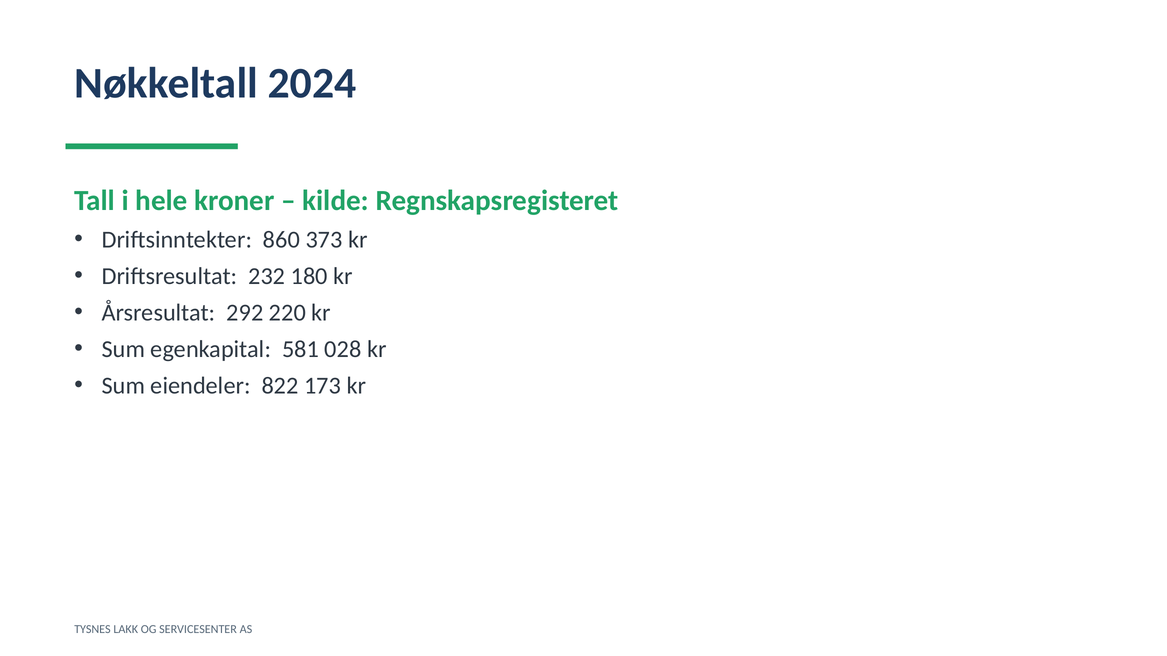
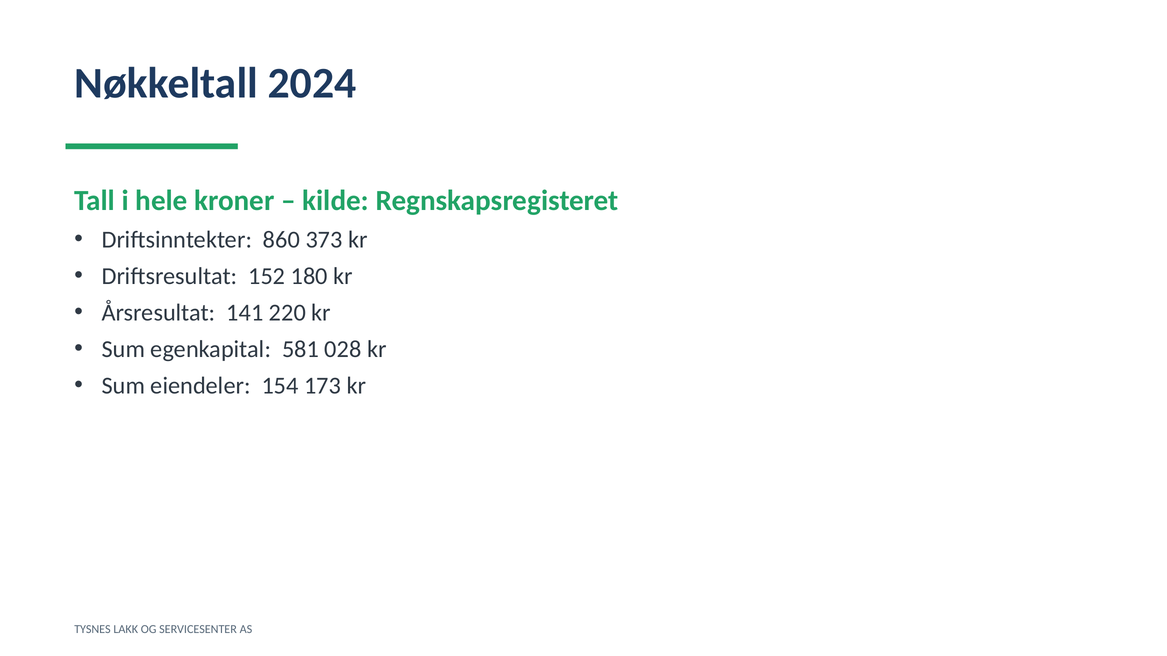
232: 232 -> 152 (267, 276)
292: 292 -> 141 (245, 313)
822: 822 -> 154 (280, 386)
